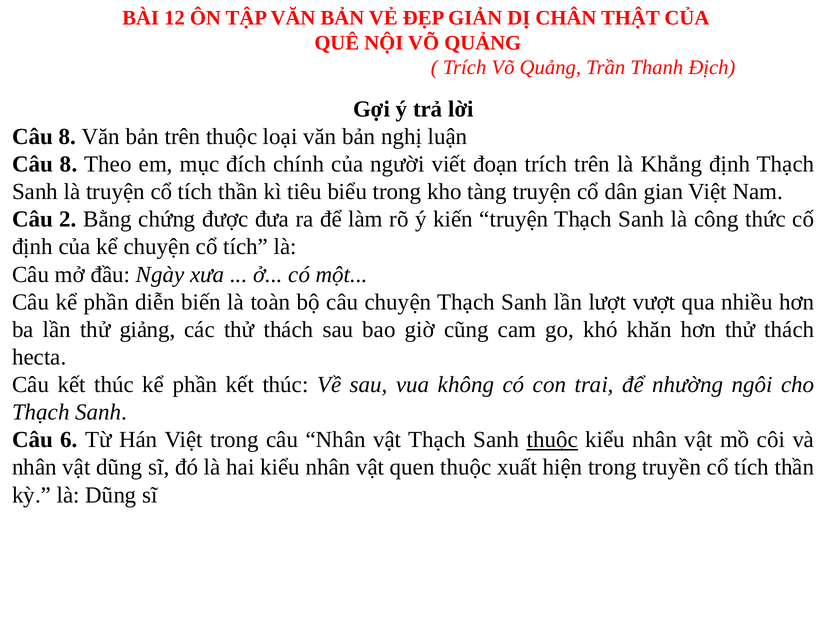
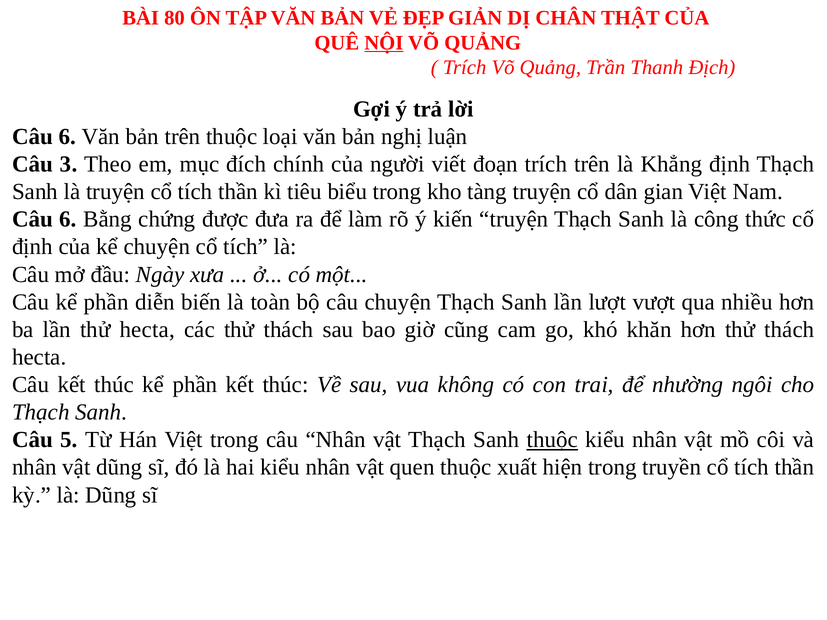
12: 12 -> 80 (174, 18)
NỘI underline: none -> present (384, 43)
8: 8 -> 6 (67, 137)
8: 8 -> 3 (69, 164)
2: 2 -> 6 (68, 219)
thử giảng: giảng -> hecta (147, 330)
6: 6 -> 5 (69, 440)
